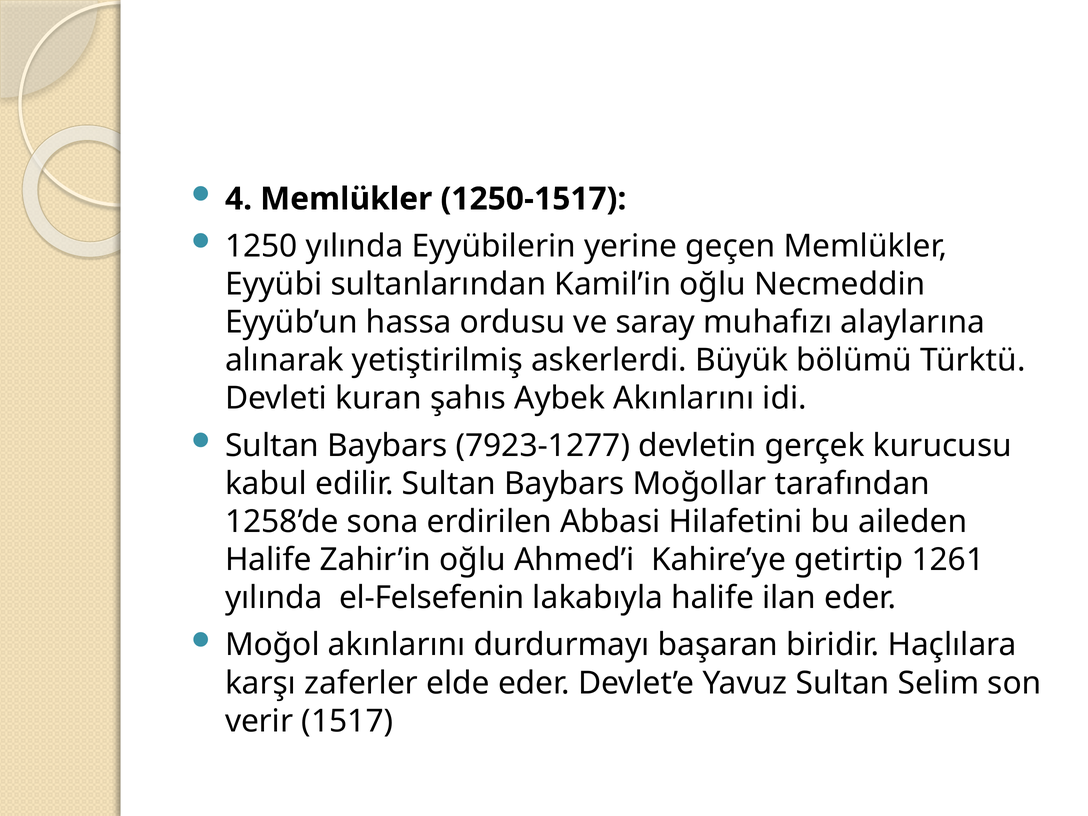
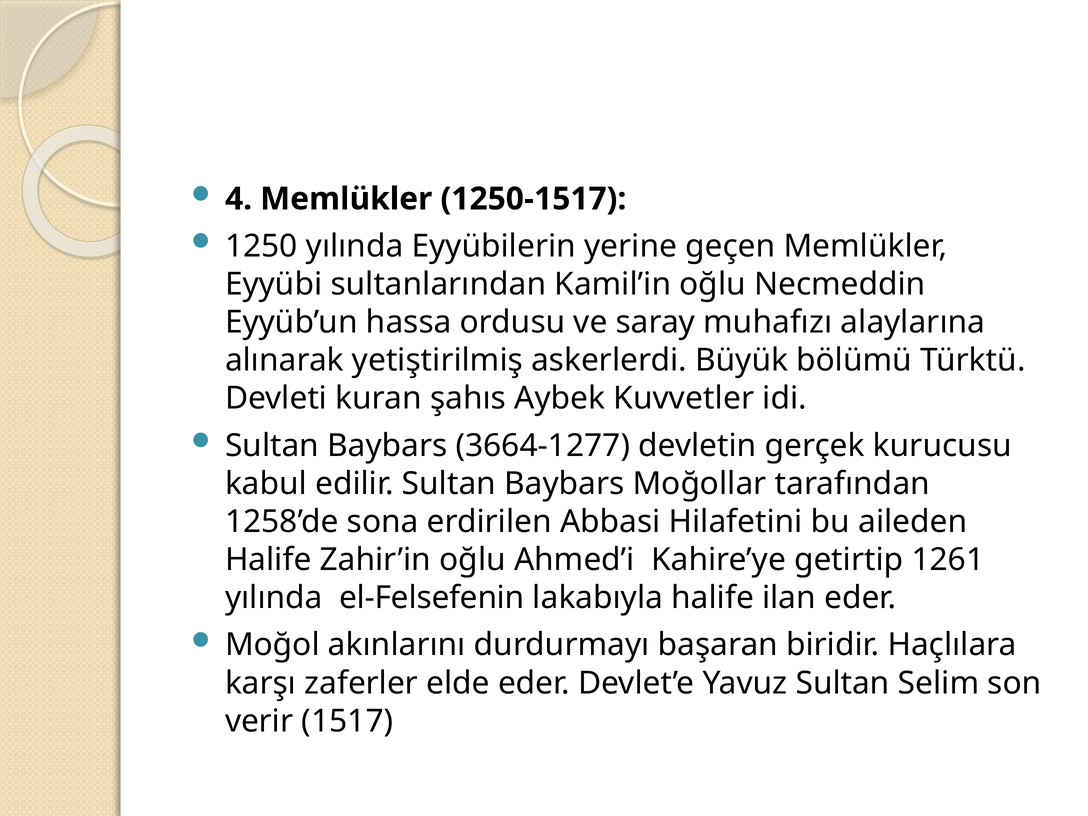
Aybek Akınlarını: Akınlarını -> Kuvvetler (684, 398)
7923-1277: 7923-1277 -> 3664-1277 (543, 446)
